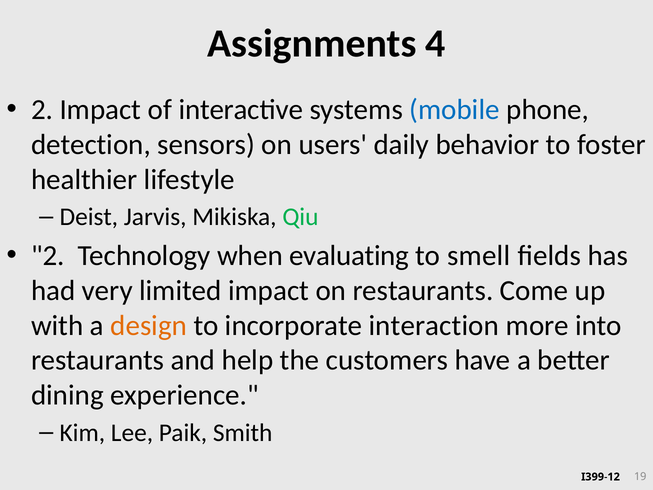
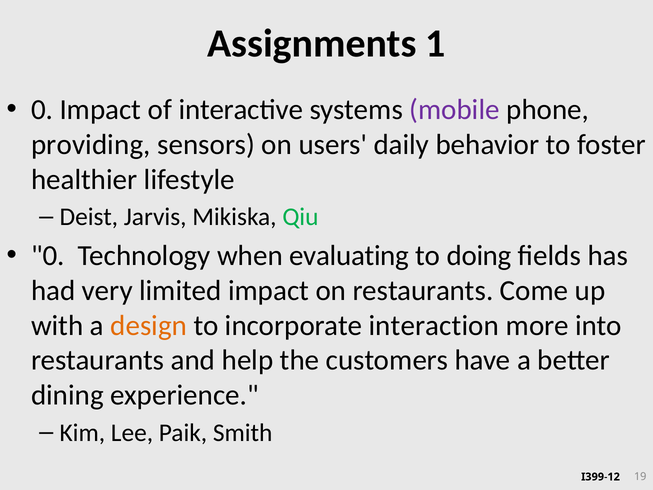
4: 4 -> 1 (436, 44)
2: 2 -> 0 (42, 110)
mobile colour: blue -> purple (455, 110)
detection: detection -> providing (91, 145)
2: 2 -> 0 (48, 256)
smell: smell -> doing (479, 256)
